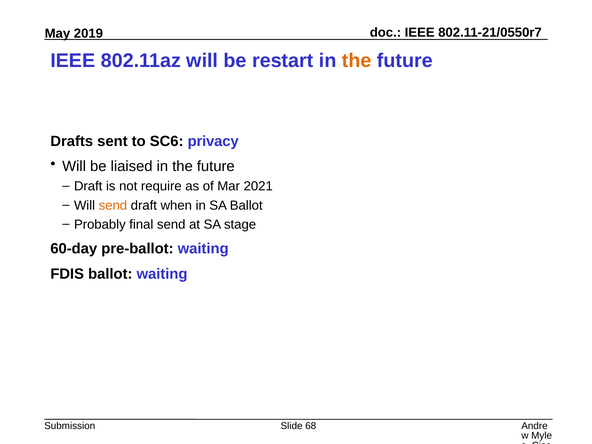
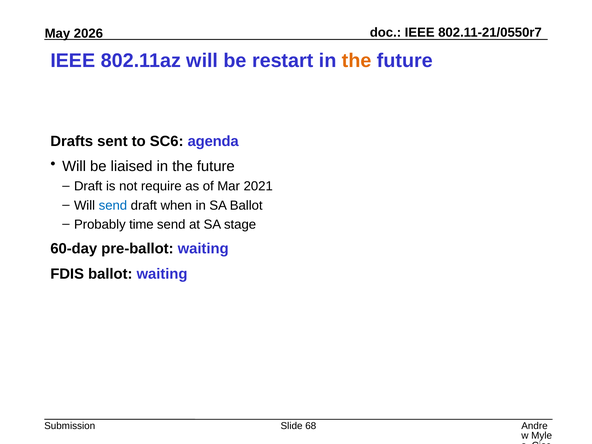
2019: 2019 -> 2026 (88, 34)
privacy: privacy -> agenda (213, 141)
send colour: orange -> blue (113, 205)
final: final -> time (141, 224)
